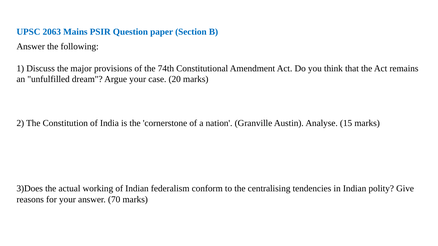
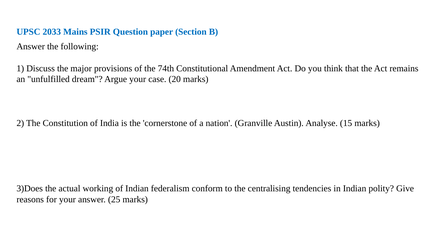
2063: 2063 -> 2033 (52, 32)
70: 70 -> 25 (114, 200)
